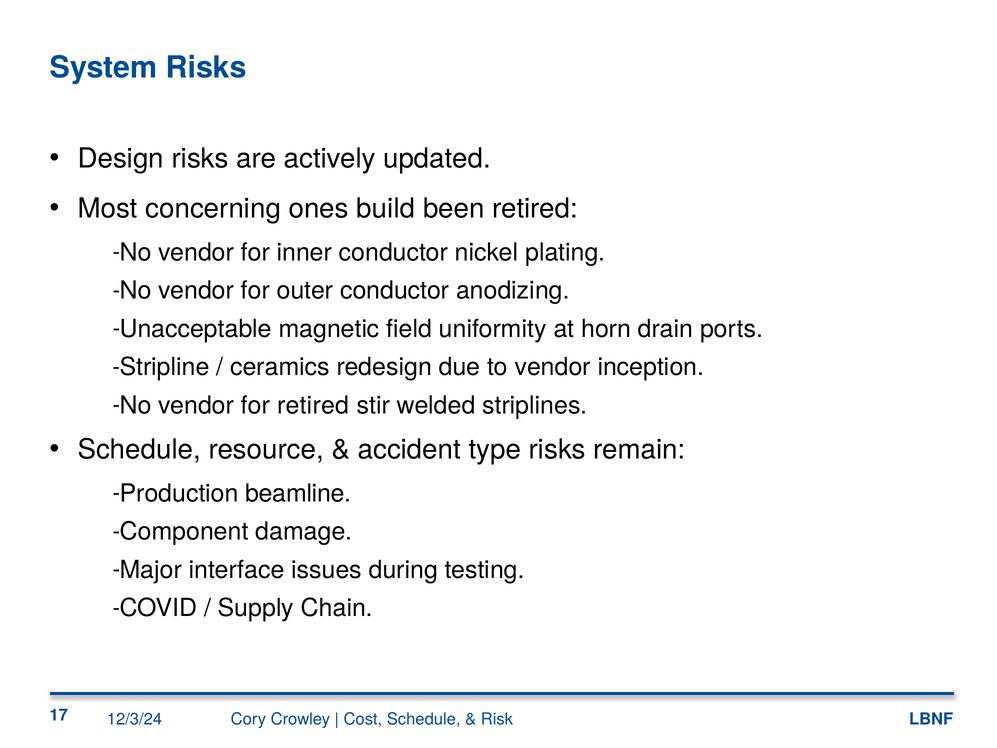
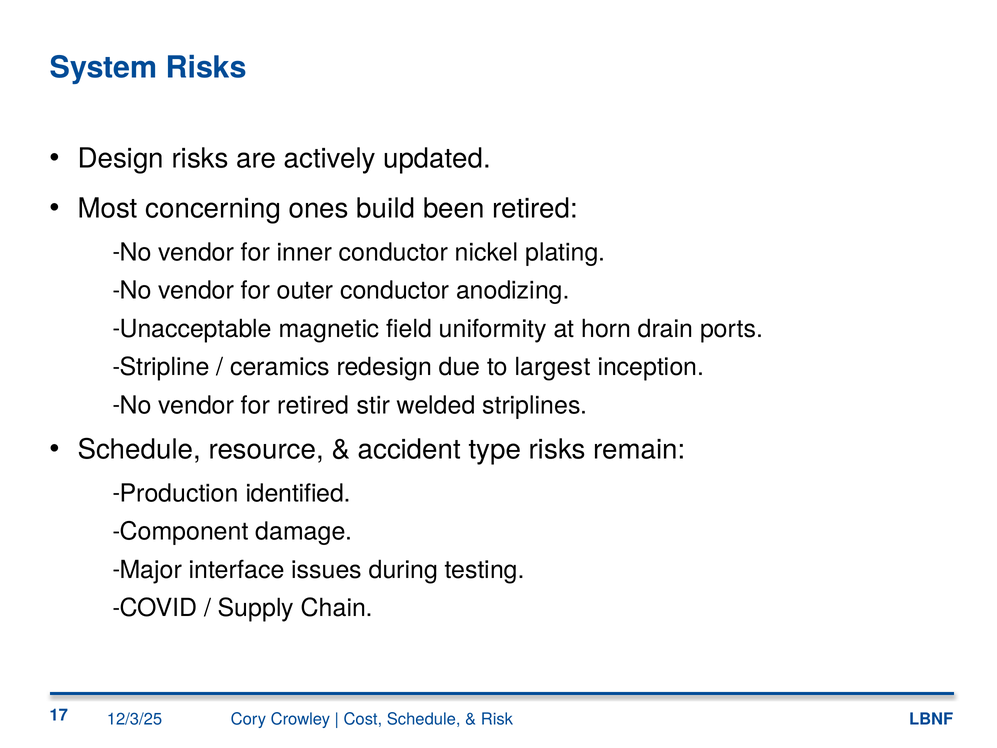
to vendor: vendor -> largest (553, 367)
beamline: beamline -> identified (298, 493)
12/3/24: 12/3/24 -> 12/3/25 (134, 719)
